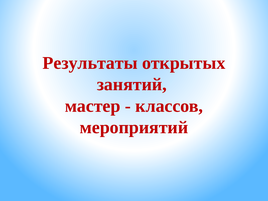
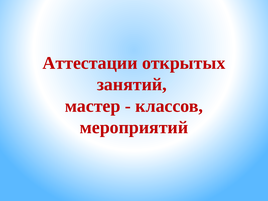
Результаты: Результаты -> Аттестации (90, 63)
